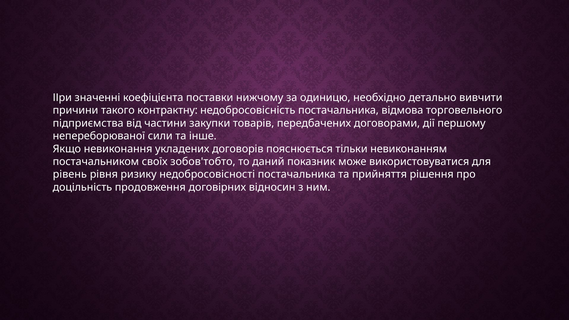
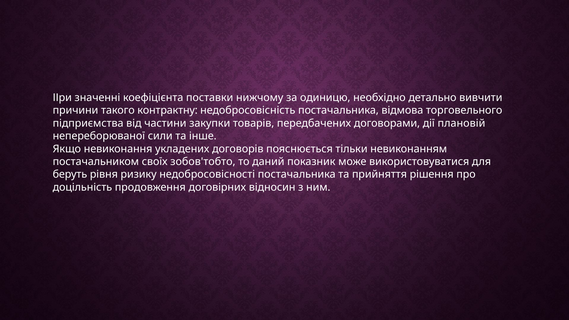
першому: першому -> плановій (461, 123)
рівень: рівень -> беруть (70, 174)
